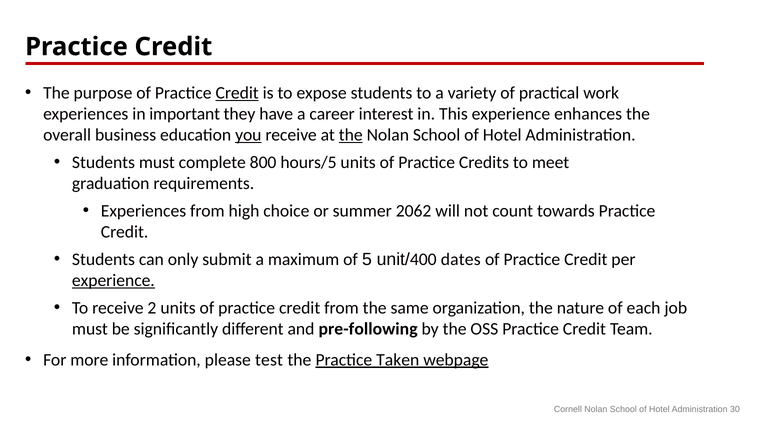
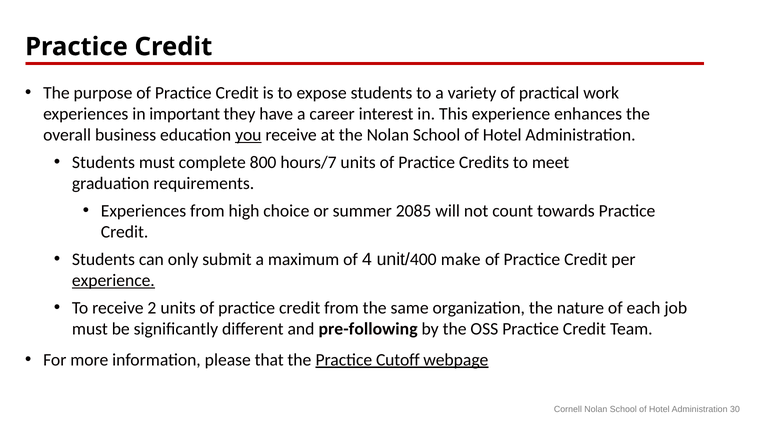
Credit underline: present -> none (237, 93)
the underline: present -> none (351, 135)
hours/5: hours/5 -> hours/7 (308, 163)
2062: 2062 -> 2085 (414, 211)
5: 5 -> 4 (367, 260)
dates: dates -> make (461, 260)
test: test -> that (269, 360)
Taken: Taken -> Cutoff (398, 360)
